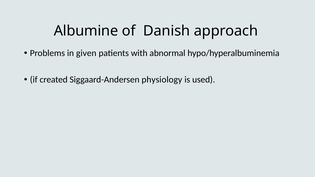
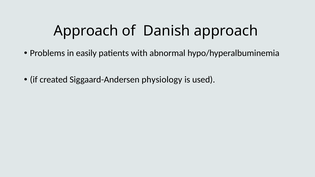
Albumine: Albumine -> Approach (86, 31)
given: given -> easily (86, 53)
